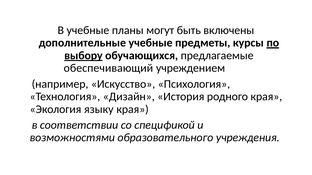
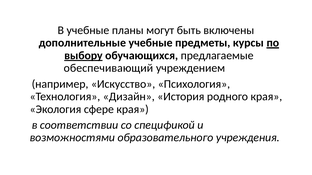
языку: языку -> сфере (99, 109)
